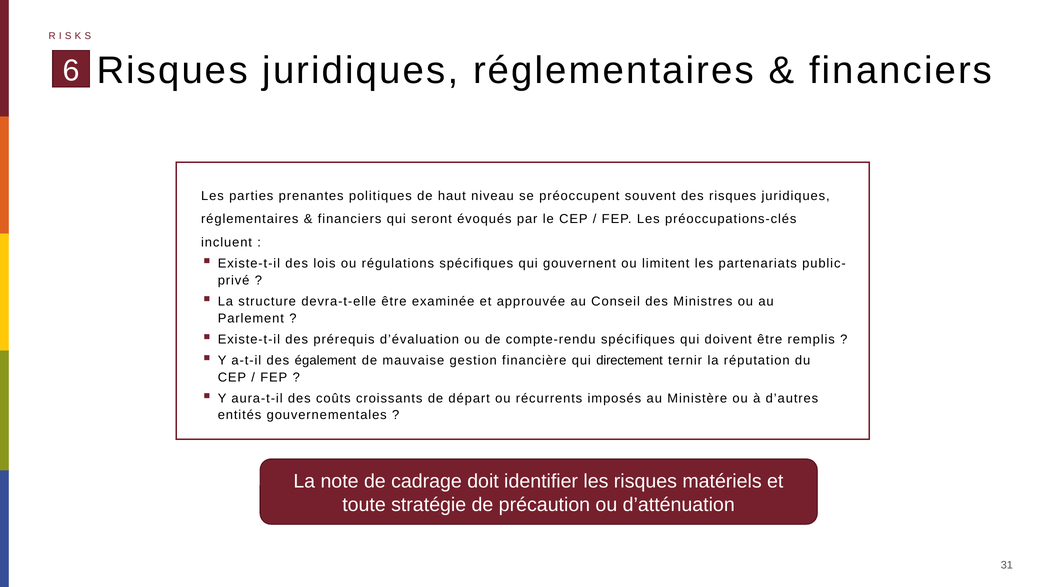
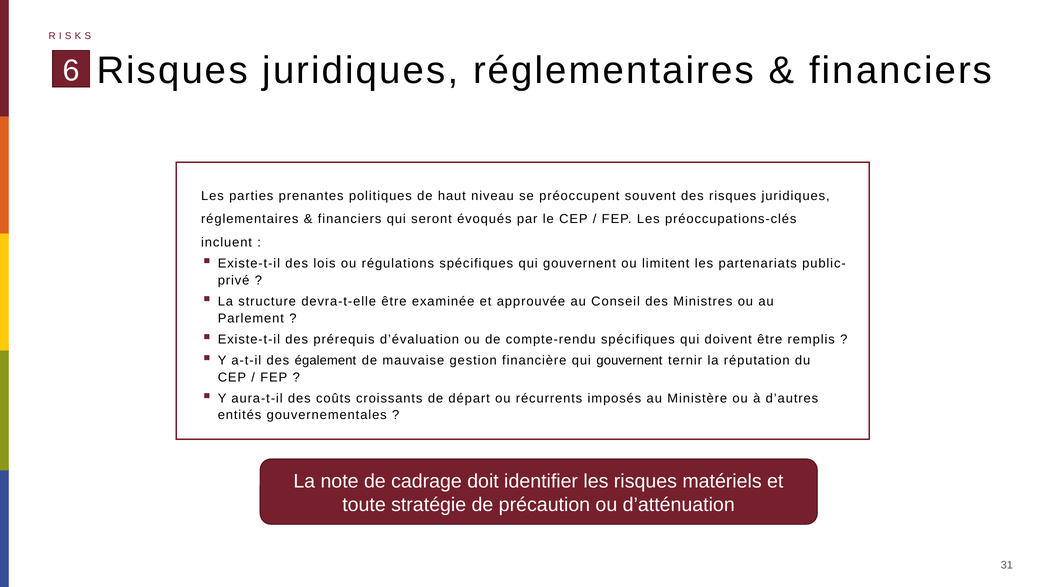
financière qui directement: directement -> gouvernent (629, 361)
